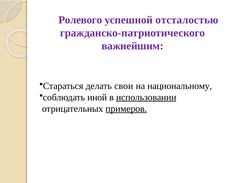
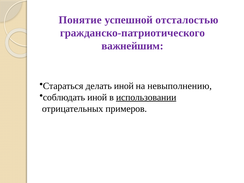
Ролевого: Ролевого -> Понятие (80, 20)
делать свои: свои -> иной (124, 86)
национальному: национальному -> невыполнению (180, 86)
примеров underline: present -> none (126, 109)
